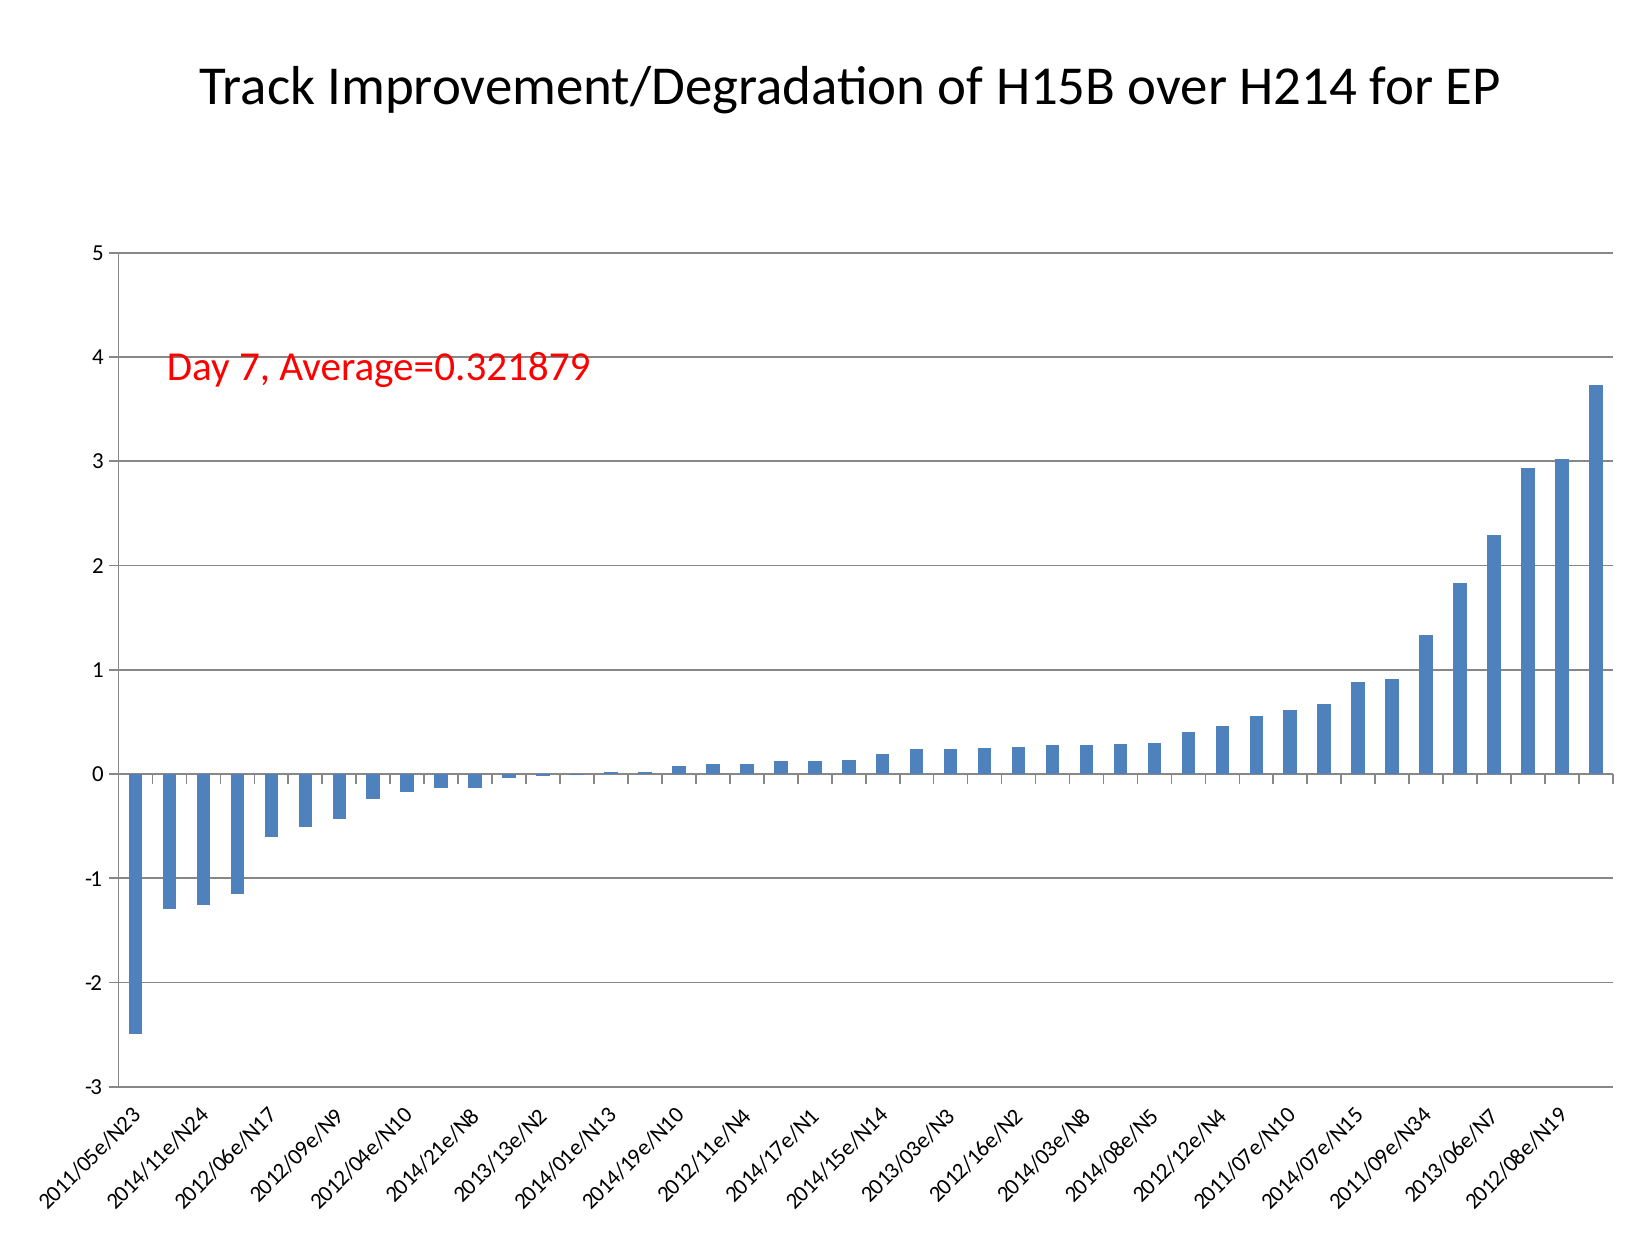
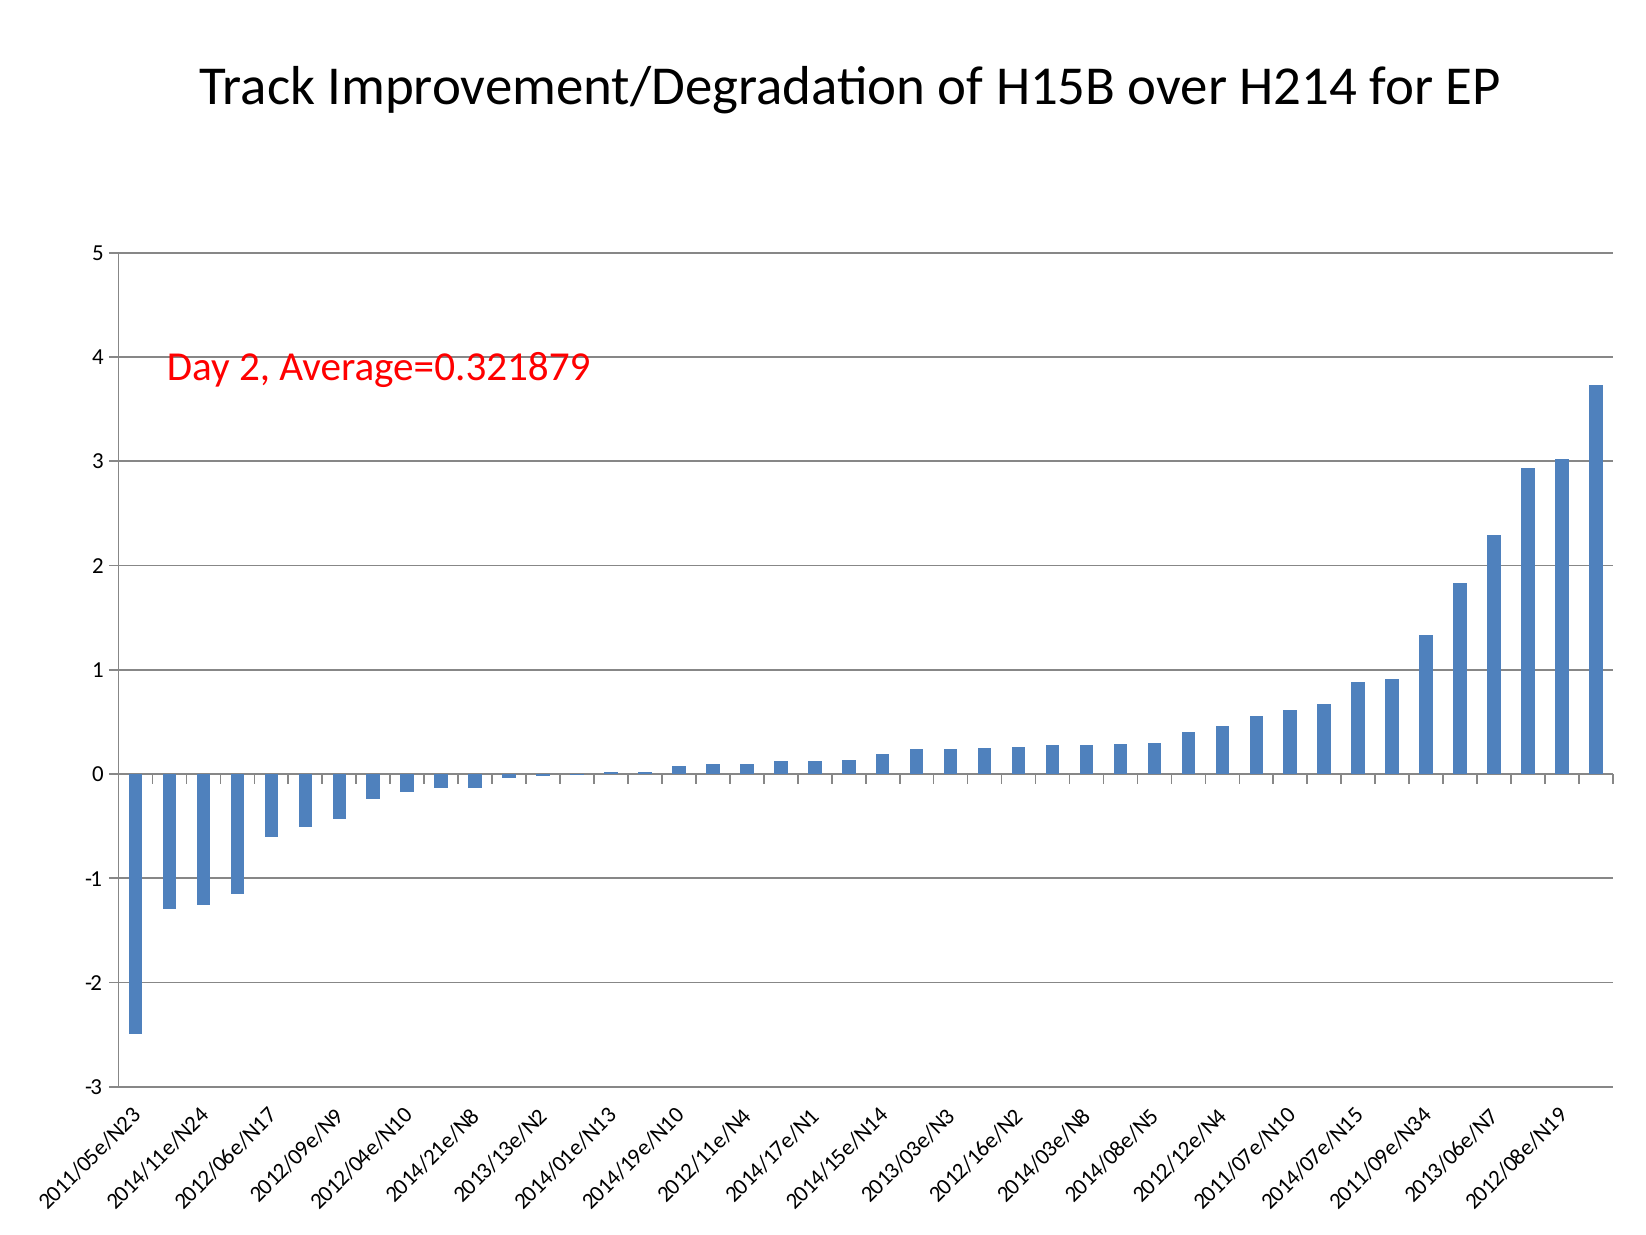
Day 7: 7 -> 2 (255, 367)
